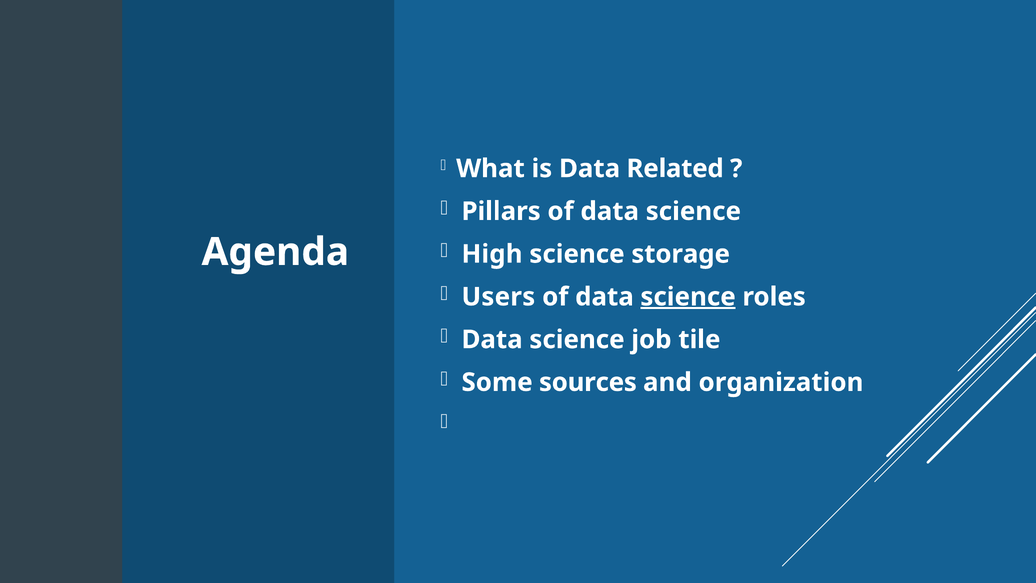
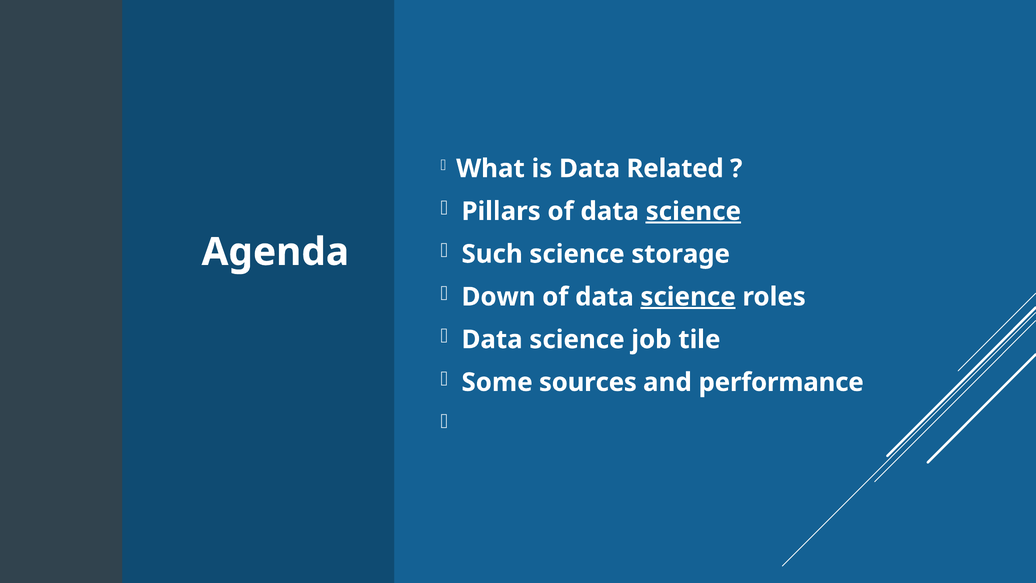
science underline: none -> present (693, 211)
High: High -> Such (492, 254)
Users: Users -> Down (498, 297)
organization: organization -> performance (781, 382)
